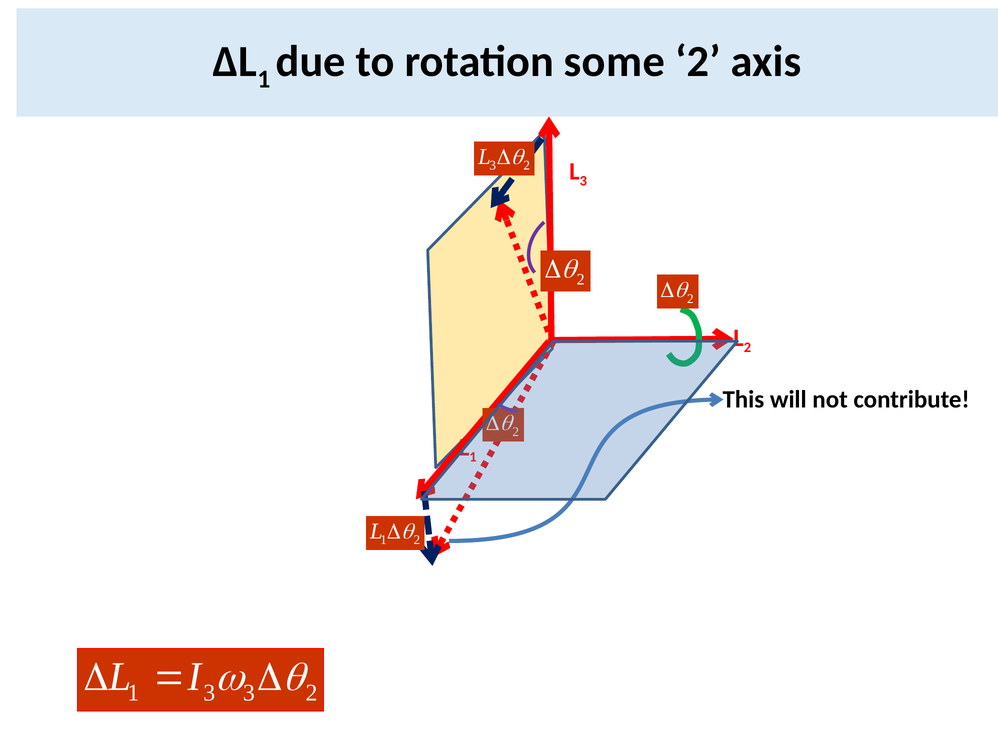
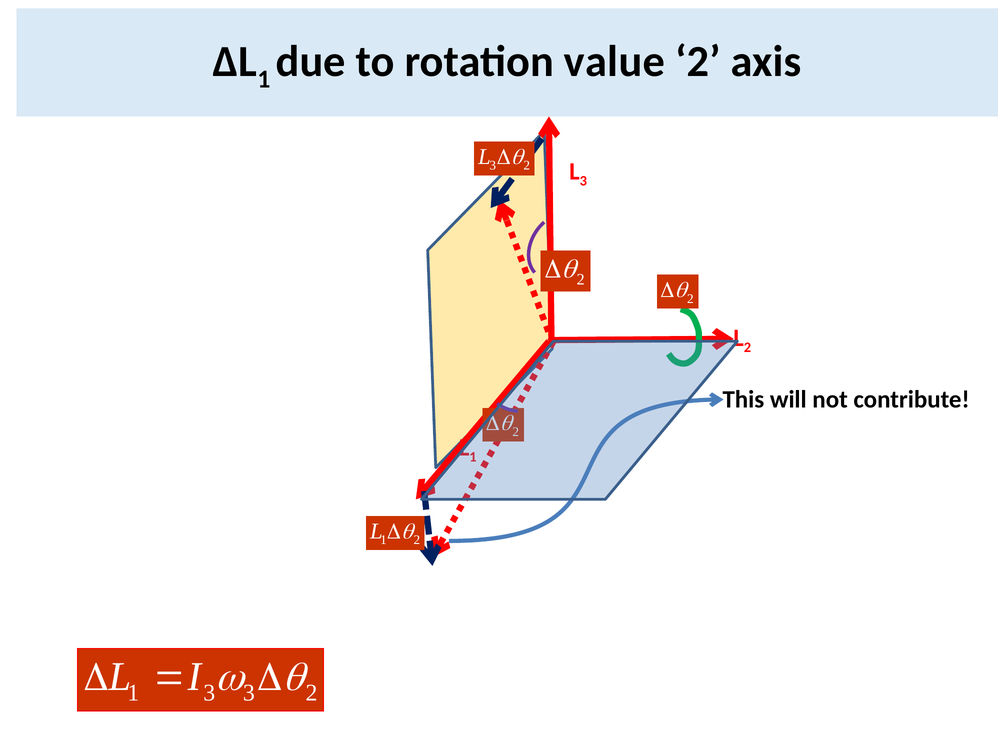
some: some -> value (614, 62)
